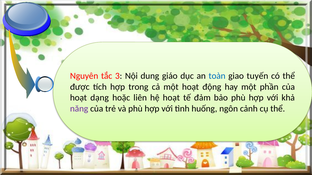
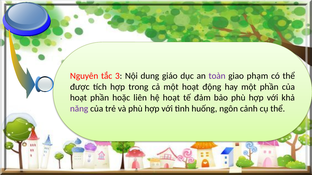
toàn colour: blue -> purple (217, 76)
tuyến: tuyến -> phạm (257, 76)
hoạt dạng: dạng -> phần (100, 98)
